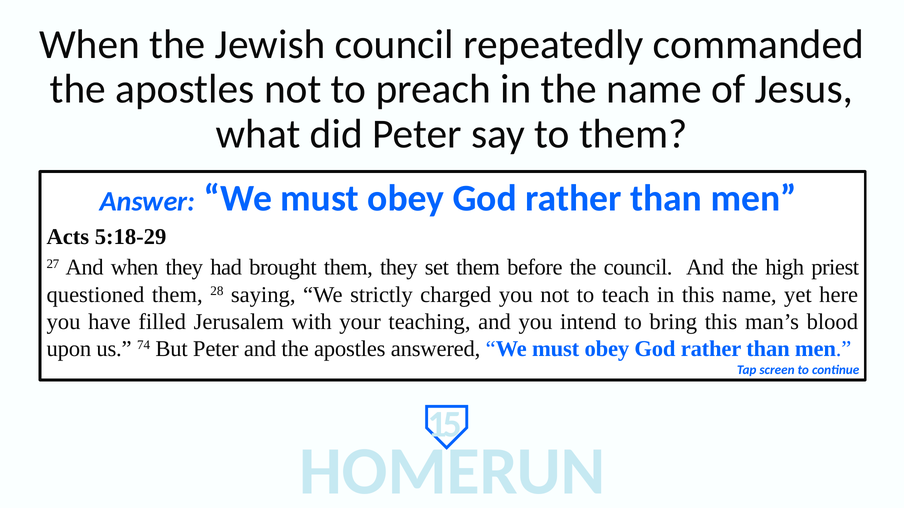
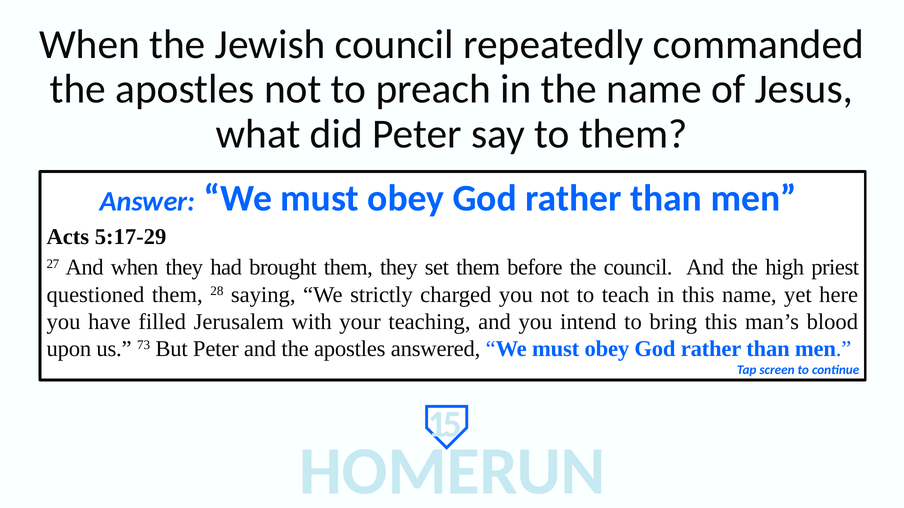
5:18-29: 5:18-29 -> 5:17-29 (131, 237)
74: 74 -> 73 (144, 346)
